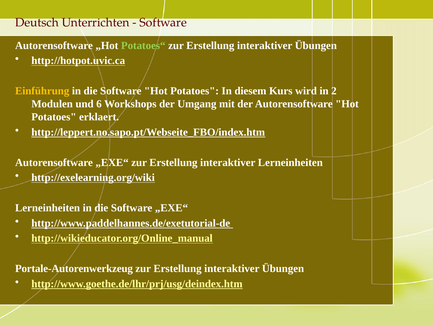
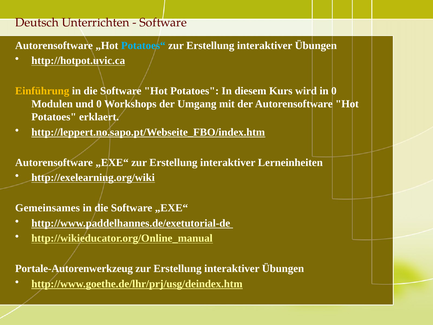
Potatoes“ colour: light green -> light blue (143, 46)
in 2: 2 -> 0 (334, 91)
und 6: 6 -> 0 (99, 104)
Lerneinheiten: Lerneinheiten -> Gemeinsames (48, 208)
